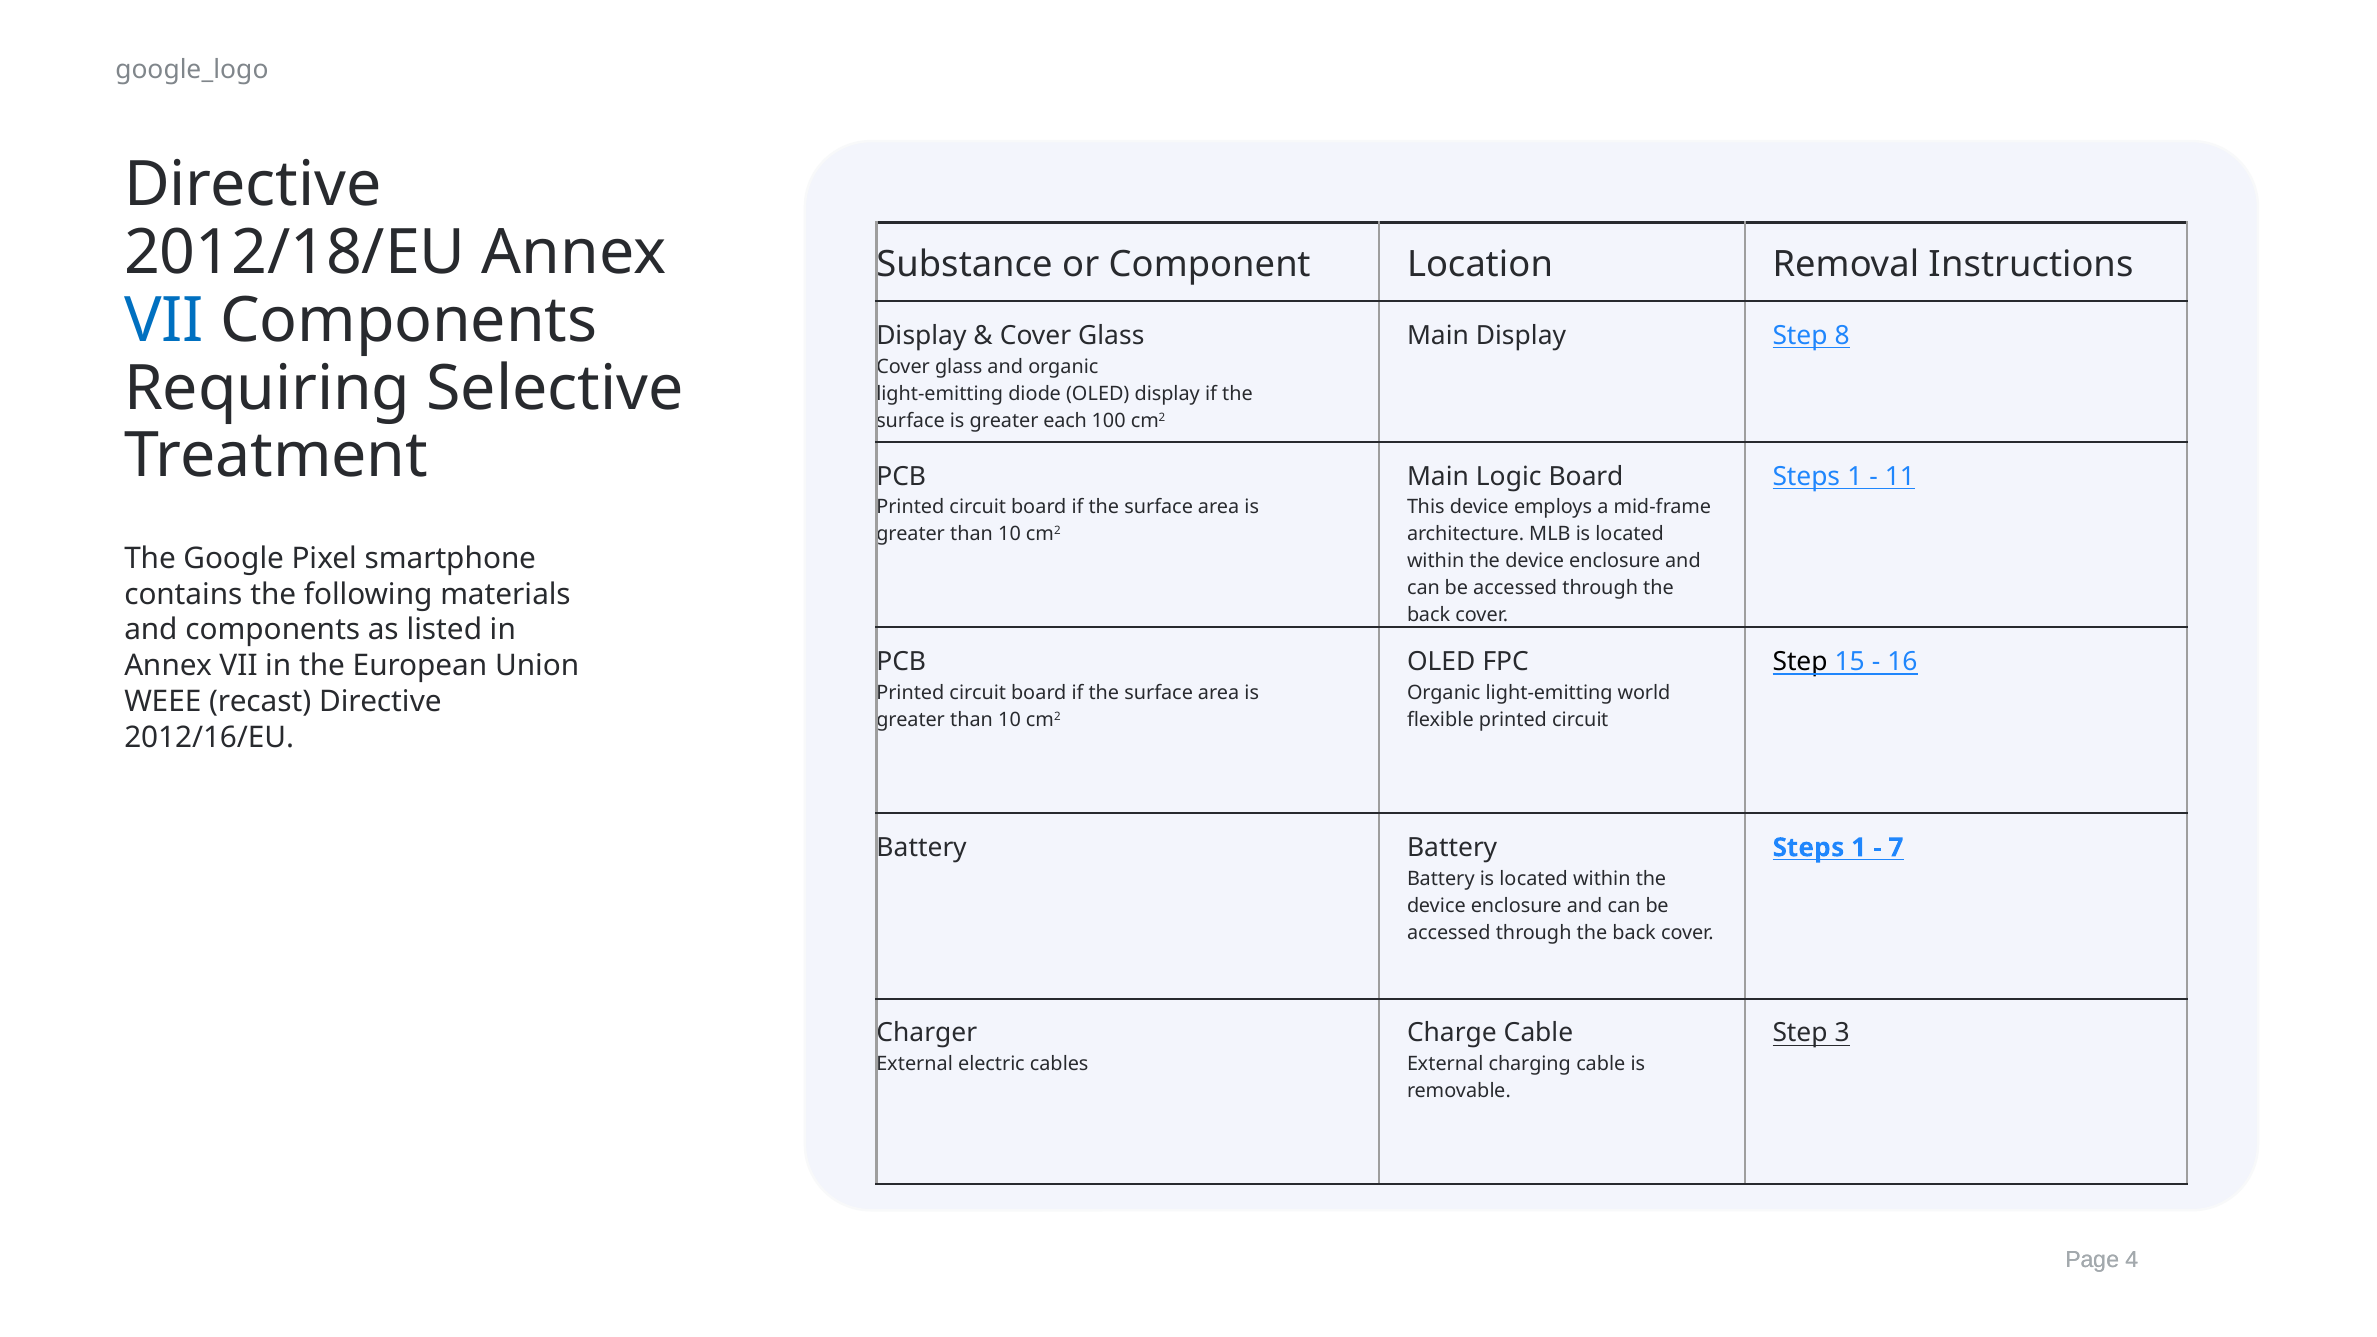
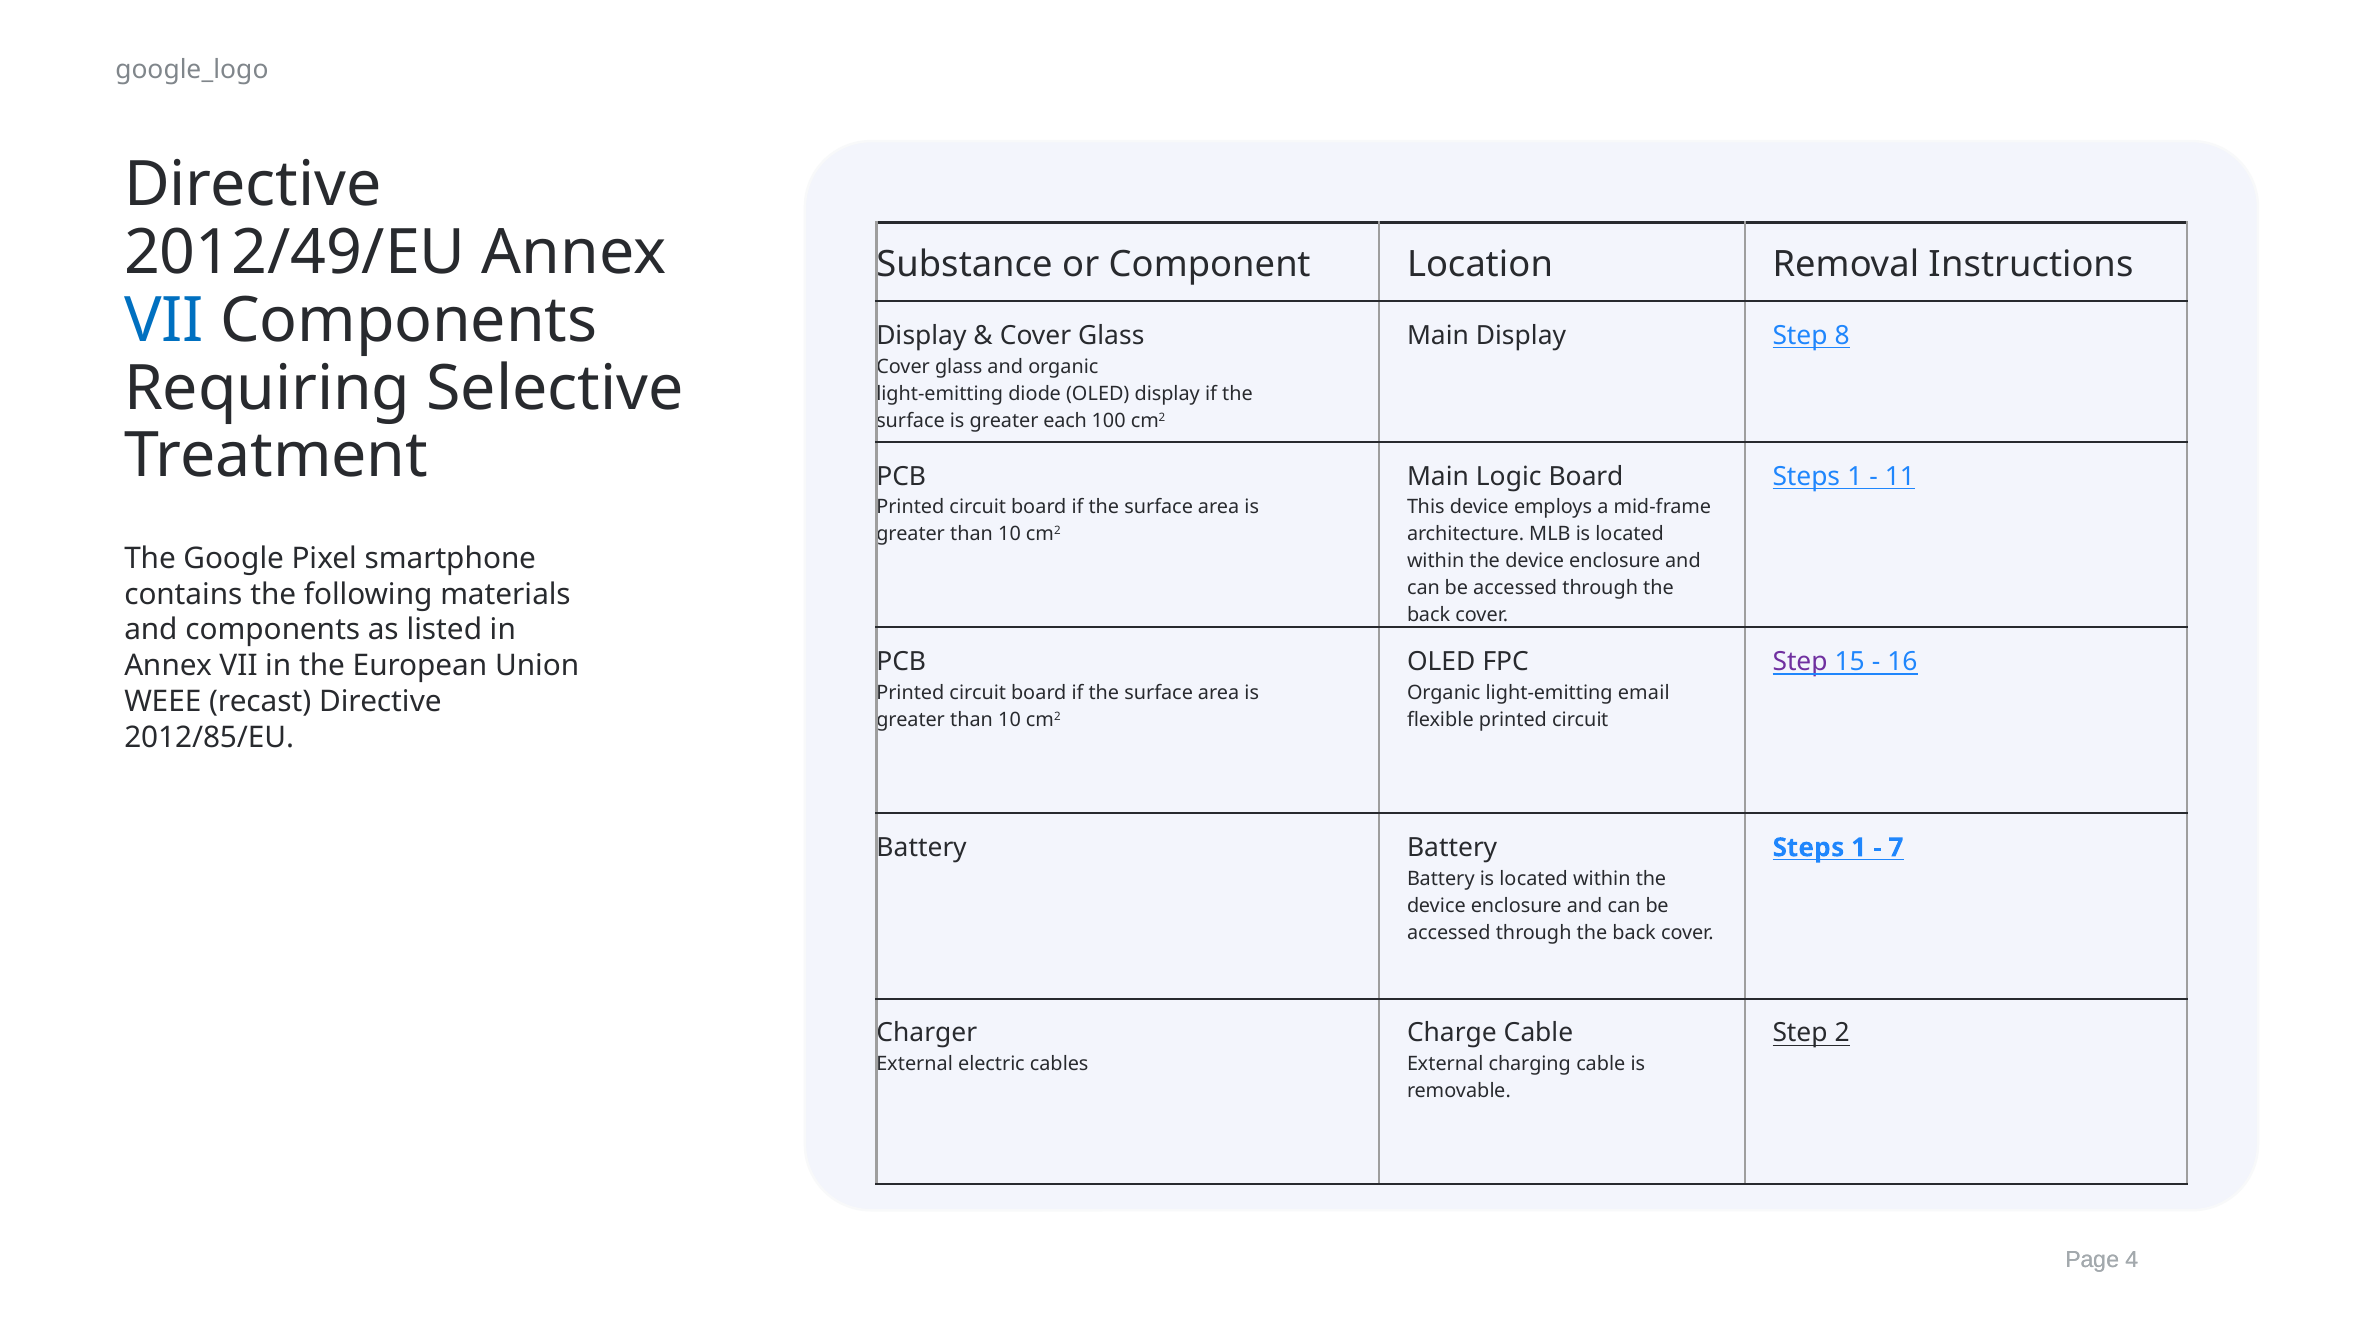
2012/18/EU: 2012/18/EU -> 2012/49/EU (295, 253)
Step colour: black -> purple (1800, 662)
world: world -> email (1644, 693)
2012/16/EU: 2012/16/EU -> 2012/85/EU (209, 737)
3: 3 -> 2 (1842, 1033)
